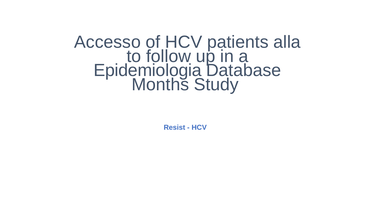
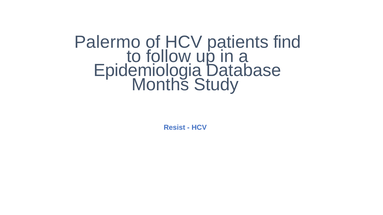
Accesso: Accesso -> Palermo (107, 42)
alla: alla -> find (287, 42)
